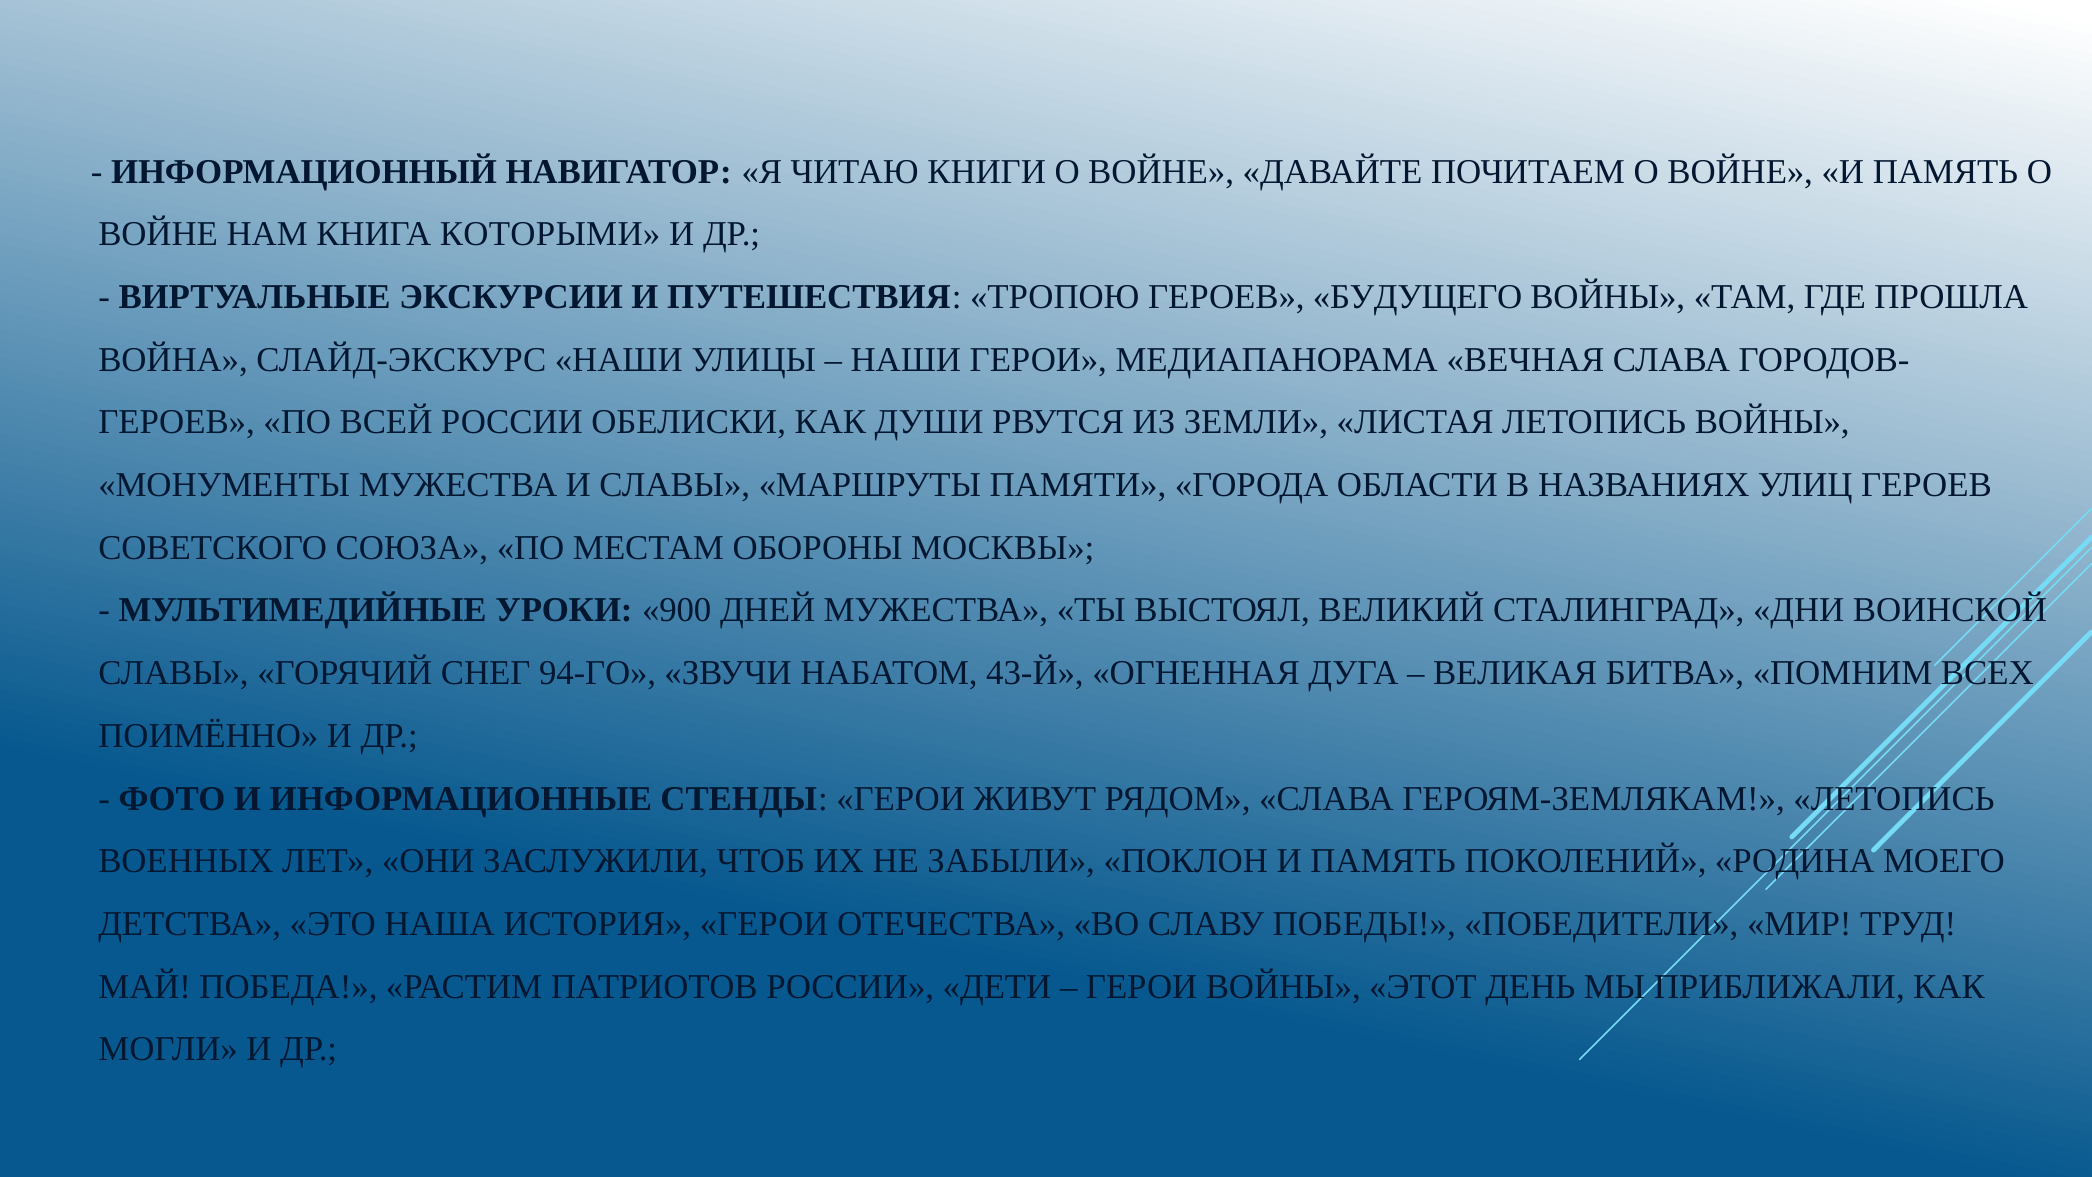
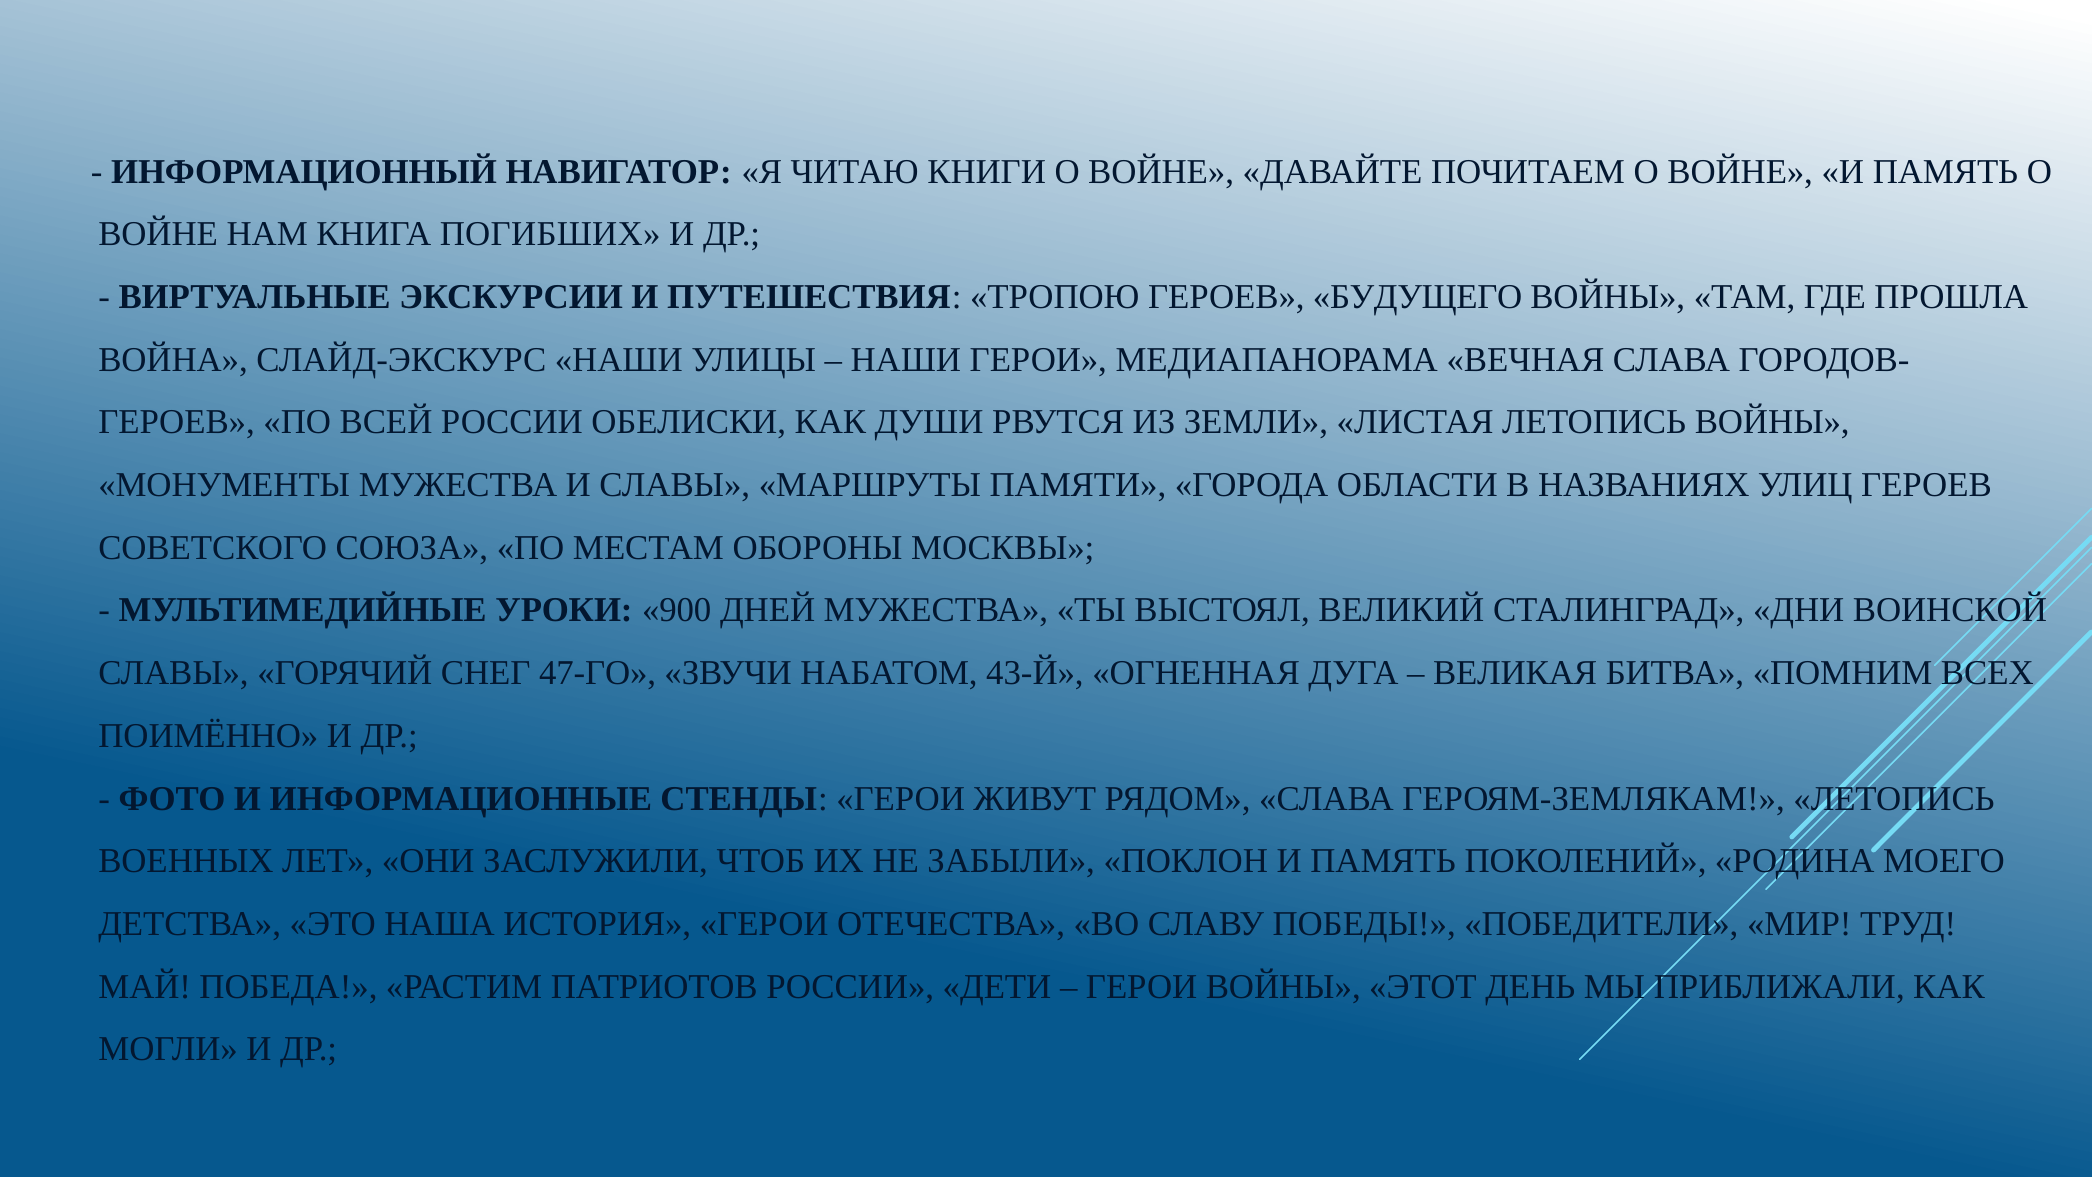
КОТОРЫМИ: КОТОРЫМИ -> ПОГИБШИХ (550, 234)
94-ГО: 94-ГО -> 47-ГО (598, 673)
